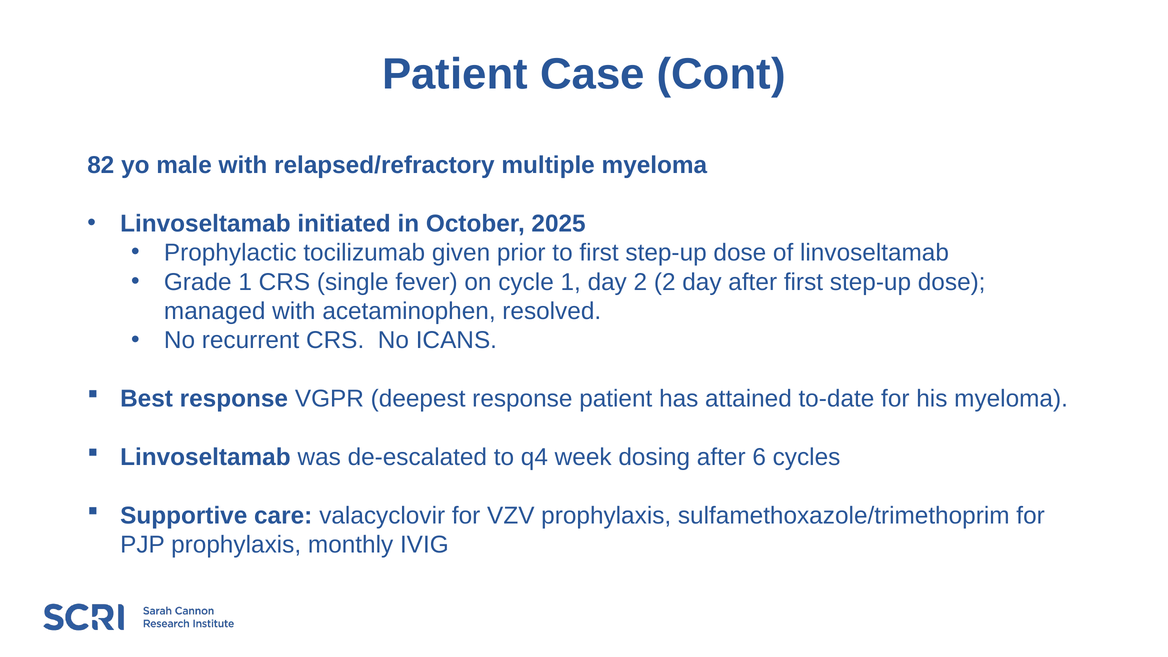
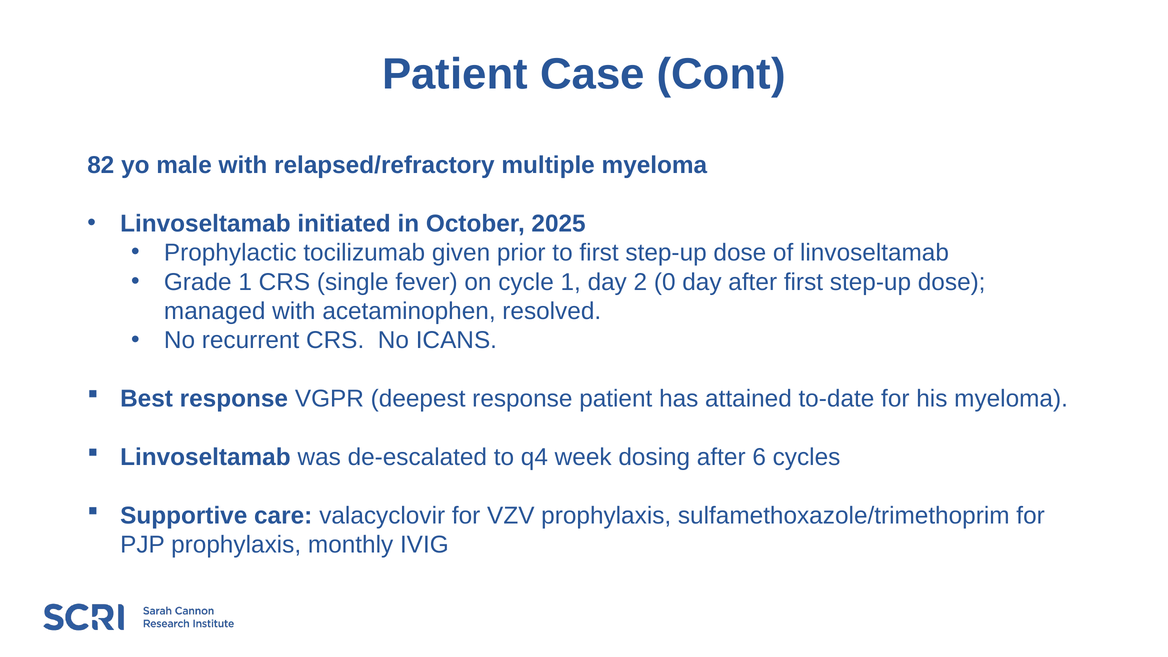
2 2: 2 -> 0 (665, 282)
